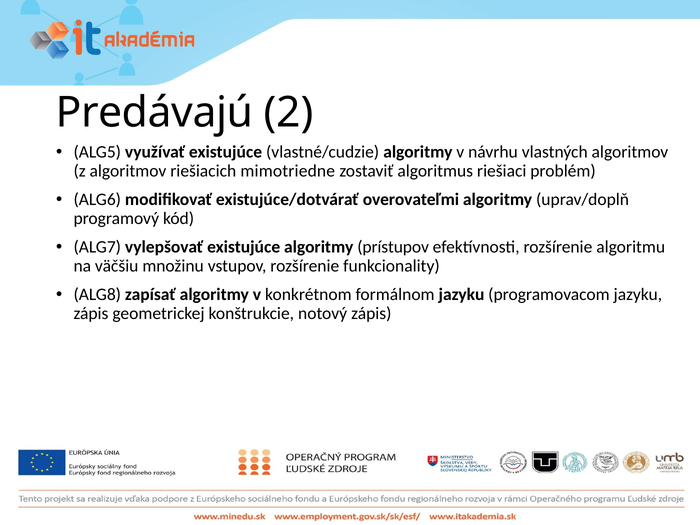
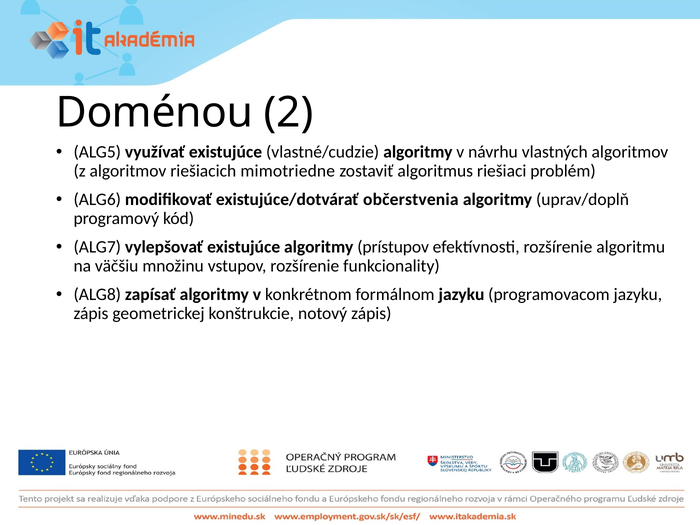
Predávajú: Predávajú -> Doménou (154, 113)
overovateľmi: overovateľmi -> občerstvenia (411, 200)
